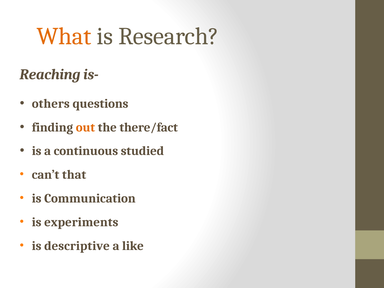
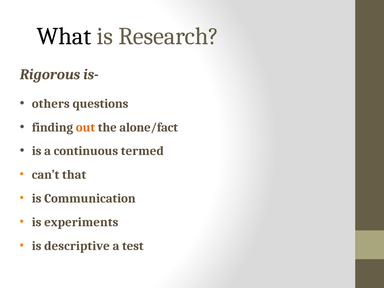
What colour: orange -> black (64, 36)
Reaching: Reaching -> Rigorous (50, 75)
there/fact: there/fact -> alone/fact (149, 127)
studied: studied -> termed (142, 151)
like: like -> test (133, 246)
